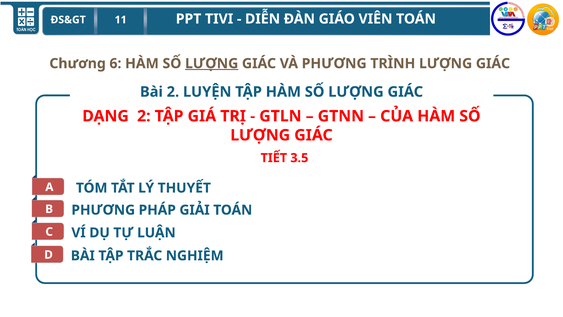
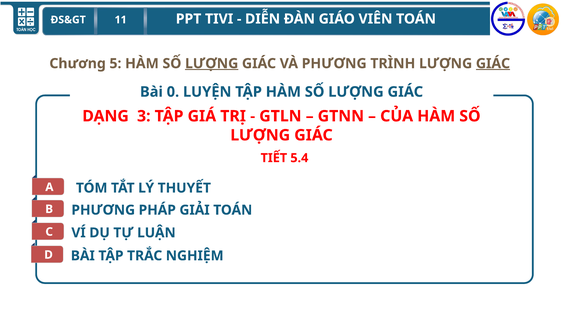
6: 6 -> 5 (115, 63)
GIÁC underline: none -> present (493, 63)
Bài 2: 2 -> 0 (173, 92)
DẠNG 2: 2 -> 3 (144, 116)
3.5: 3.5 -> 5.4 (299, 158)
